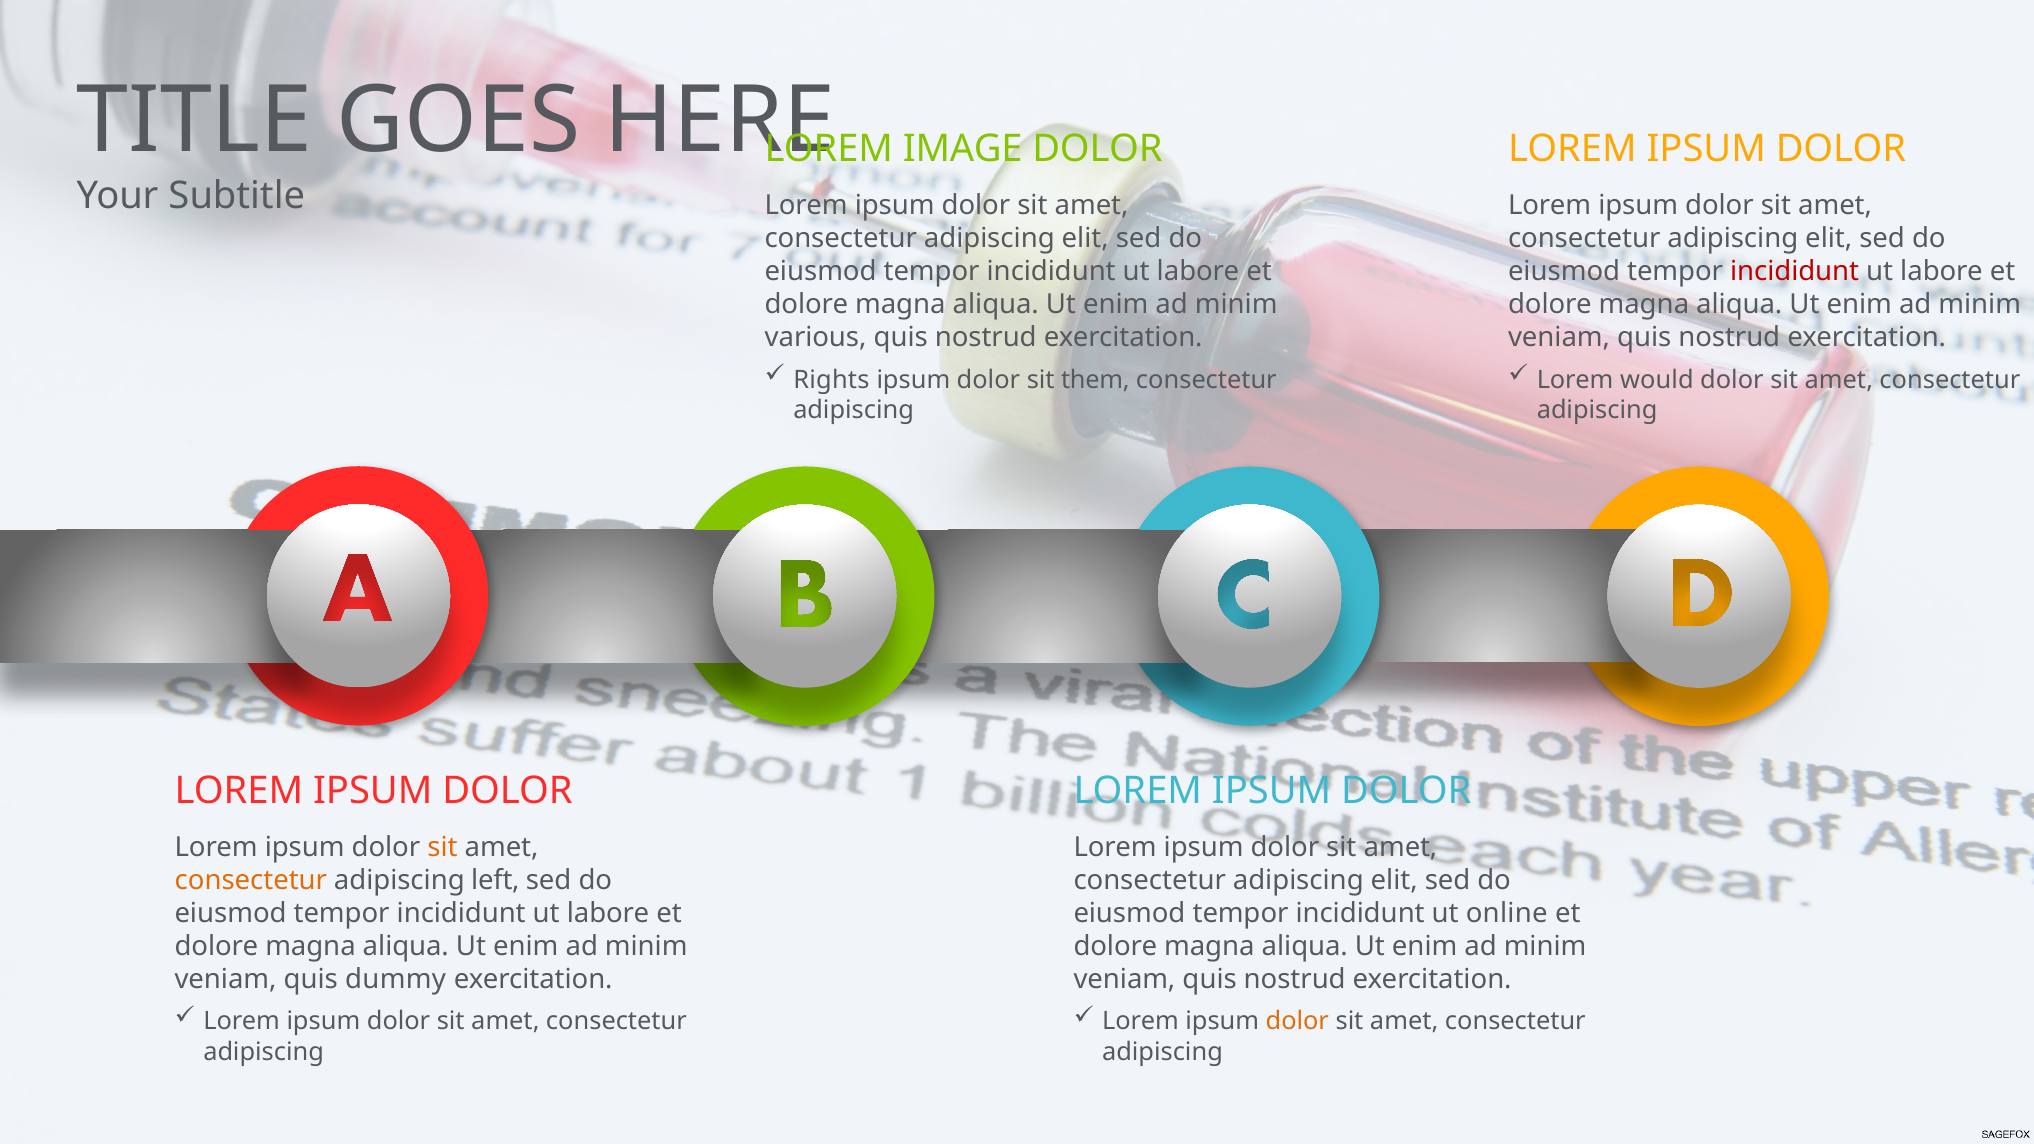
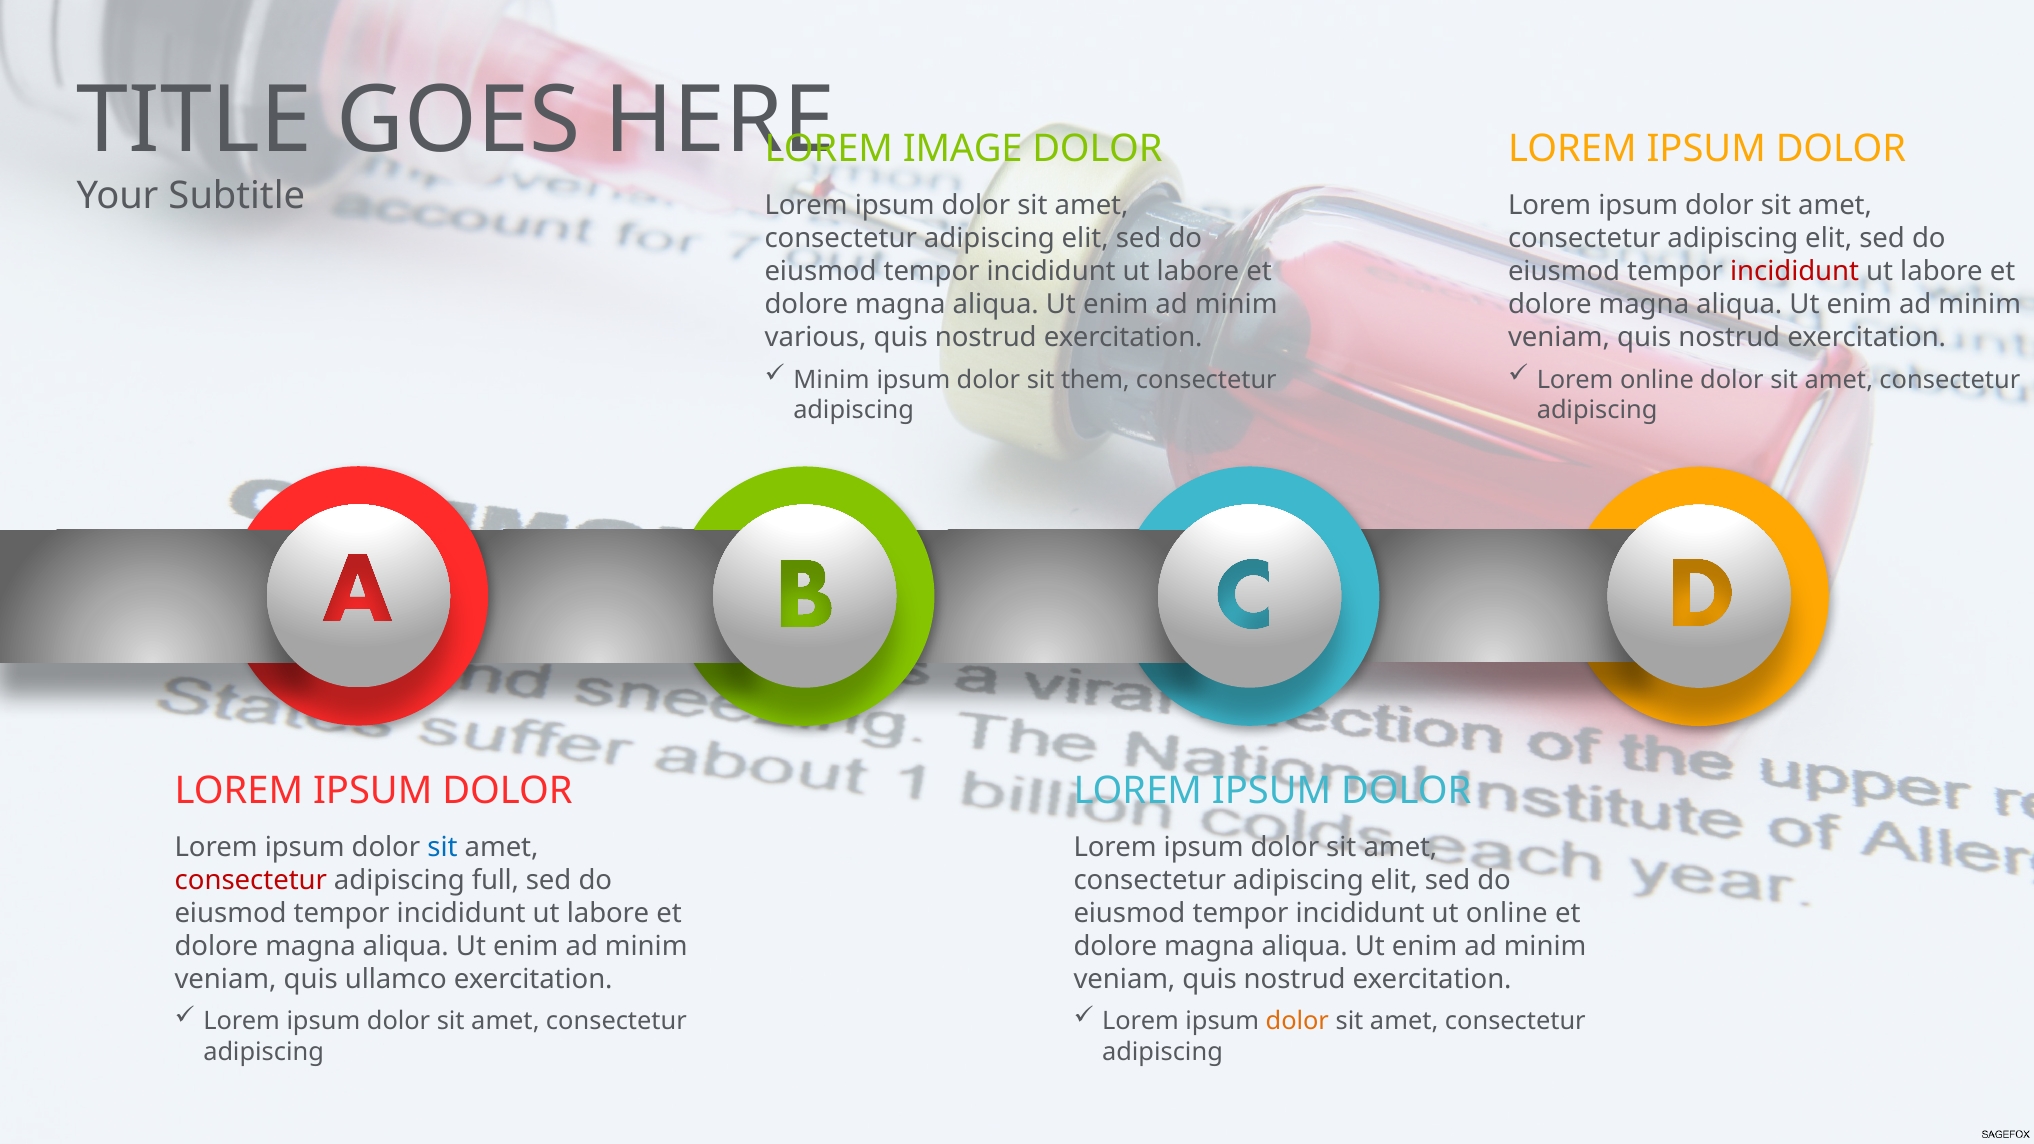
Rights: Rights -> Minim (831, 380)
Lorem would: would -> online (1657, 380)
sit colour: orange -> blue (442, 847)
consectetur colour: orange -> red (251, 880)
left: left -> full (495, 880)
dummy: dummy -> ullamco (396, 980)
